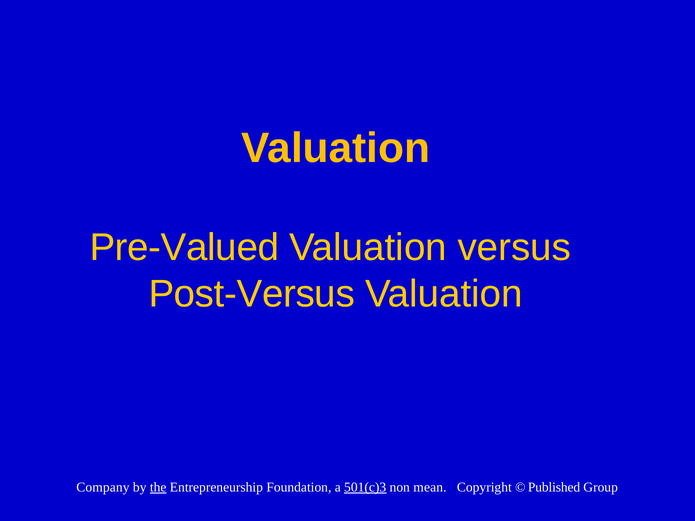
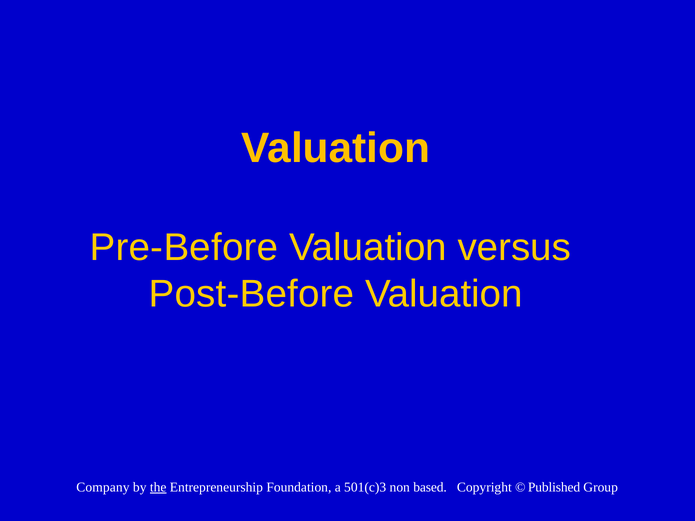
Pre-Valued: Pre-Valued -> Pre-Before (184, 248)
Post-Versus: Post-Versus -> Post-Before (251, 294)
501(c)3 underline: present -> none (365, 487)
mean: mean -> based (430, 487)
